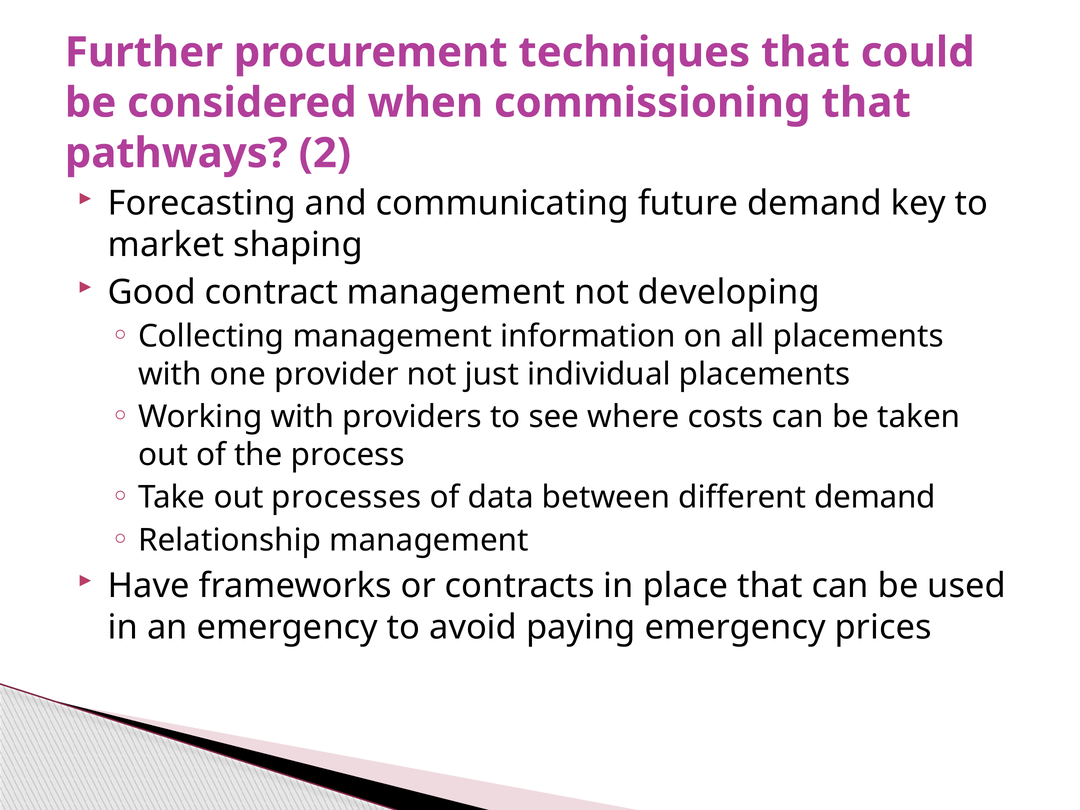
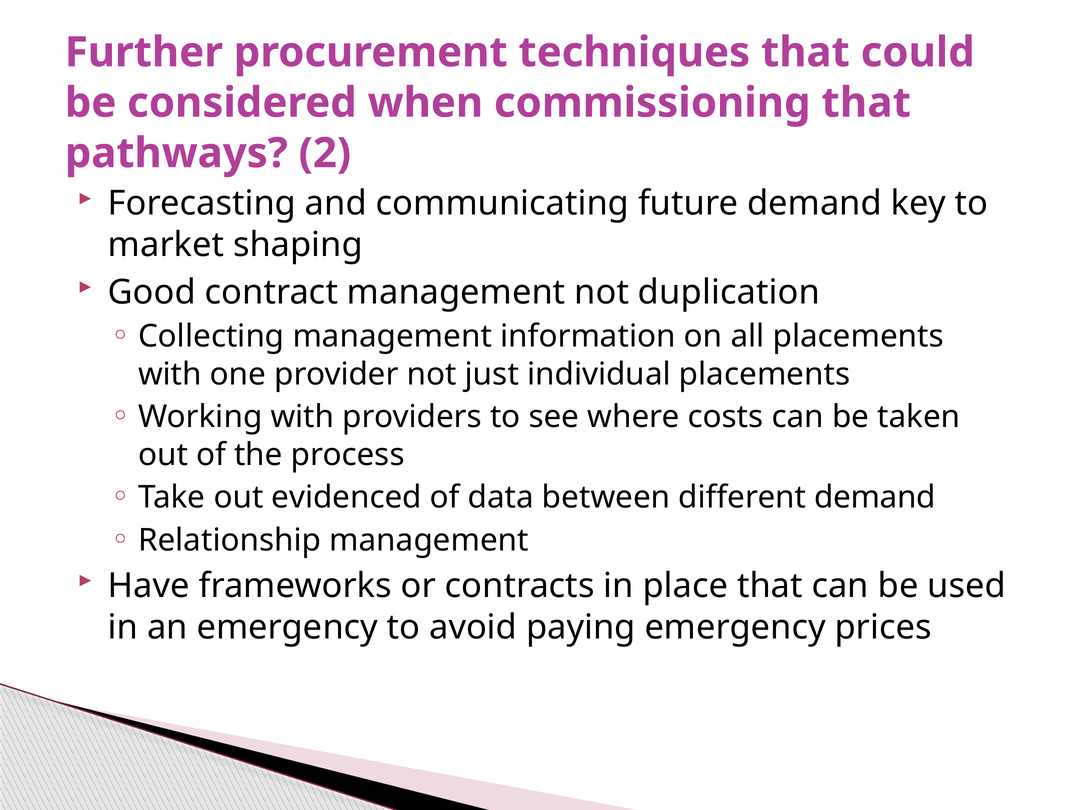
developing: developing -> duplication (729, 292)
processes: processes -> evidenced (347, 497)
